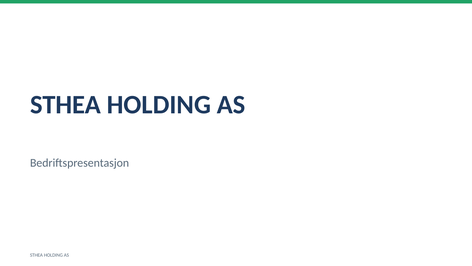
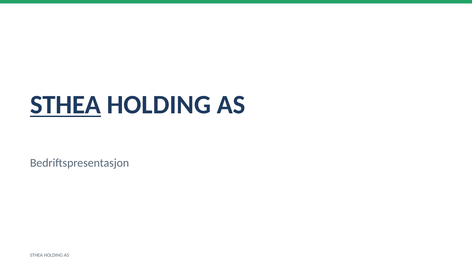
STHEA underline: none -> present (66, 105)
